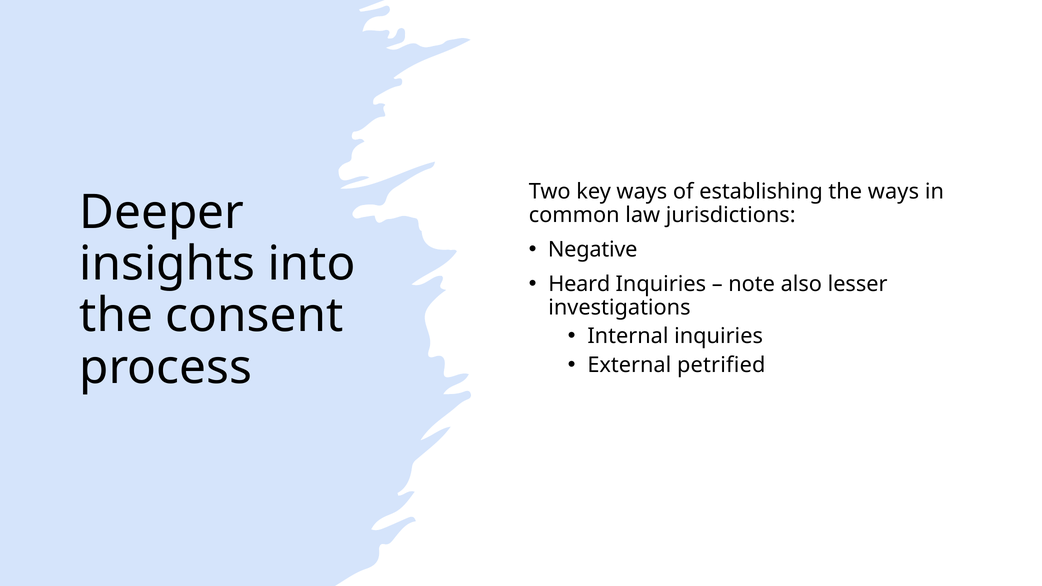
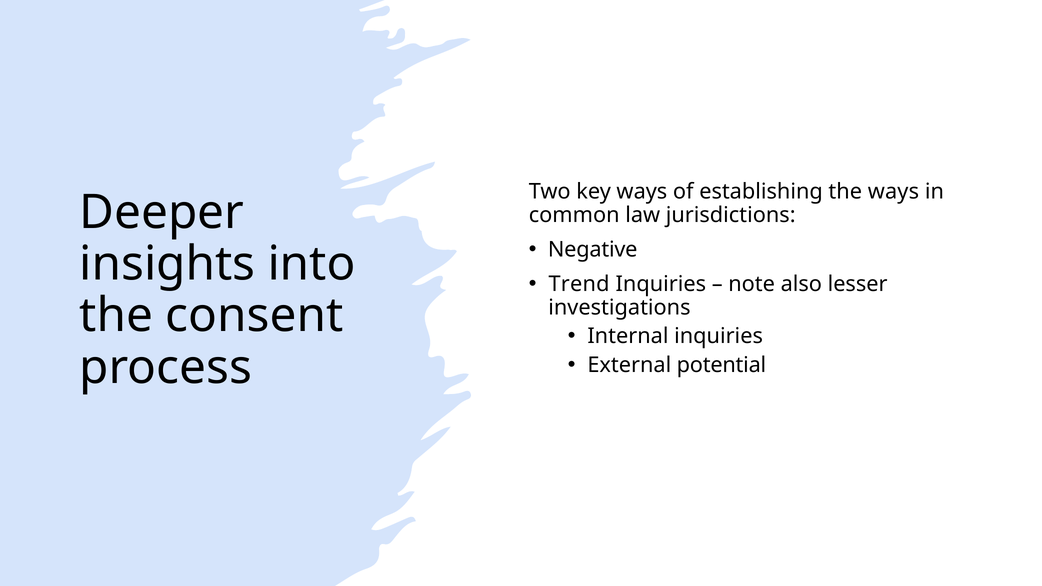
Heard: Heard -> Trend (579, 284)
petrified: petrified -> potential (721, 365)
